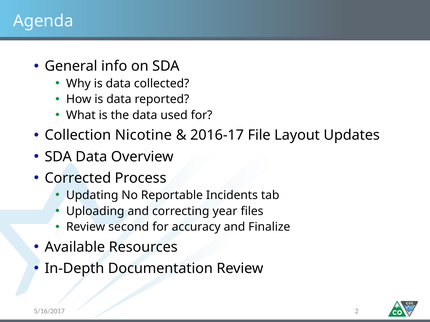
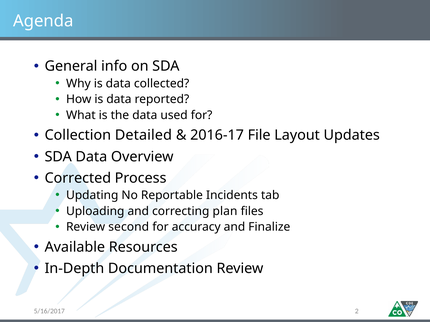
Nicotine: Nicotine -> Detailed (143, 135)
year: year -> plan (225, 211)
